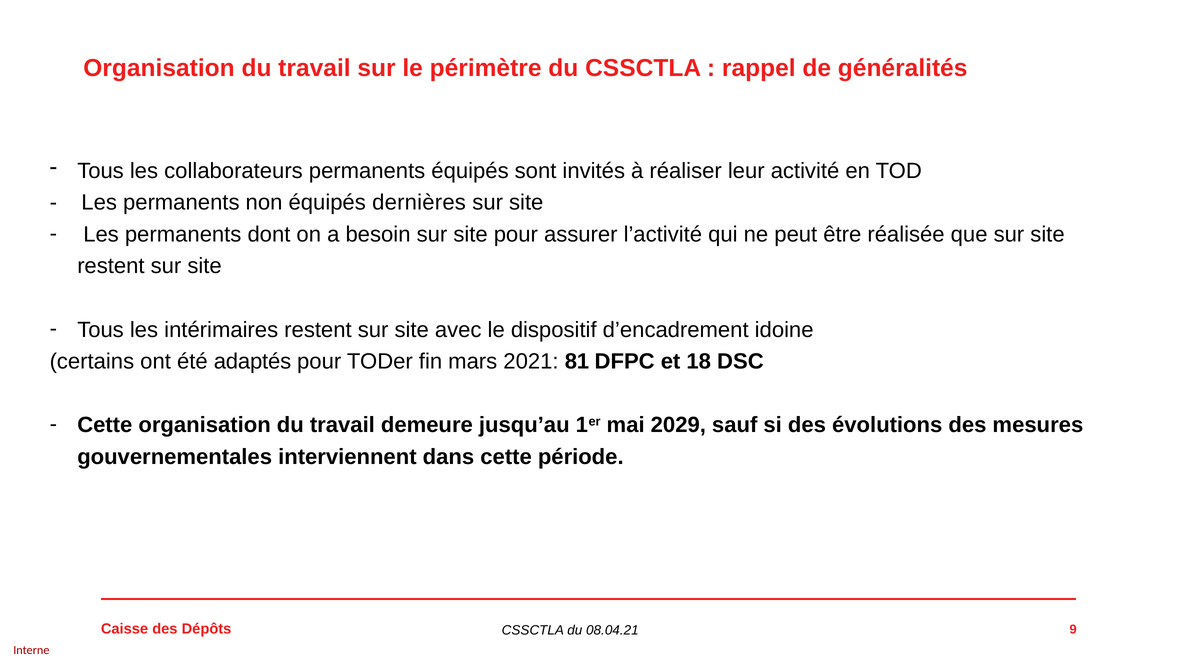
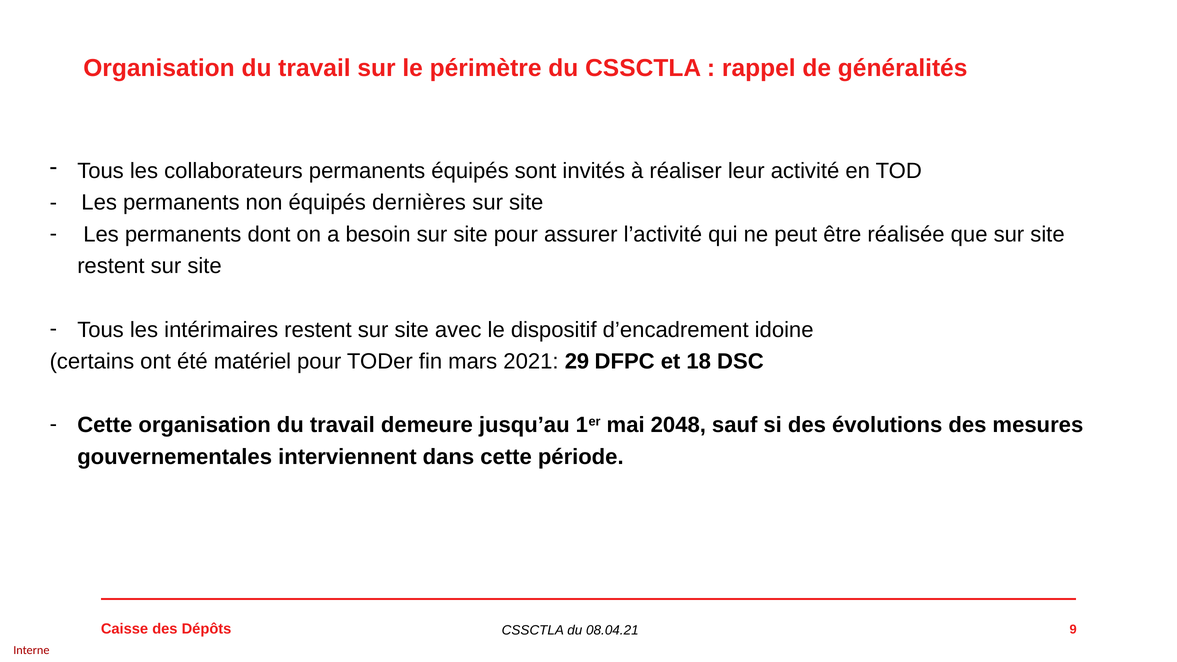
adaptés: adaptés -> matériel (252, 362)
81: 81 -> 29 (577, 362)
2029: 2029 -> 2048 (678, 425)
